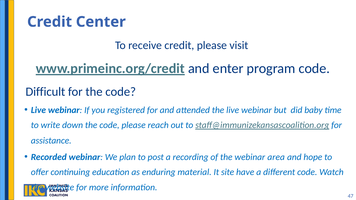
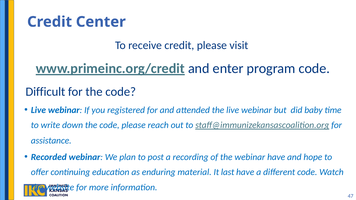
webinar area: area -> have (276, 157)
site: site -> last (228, 172)
